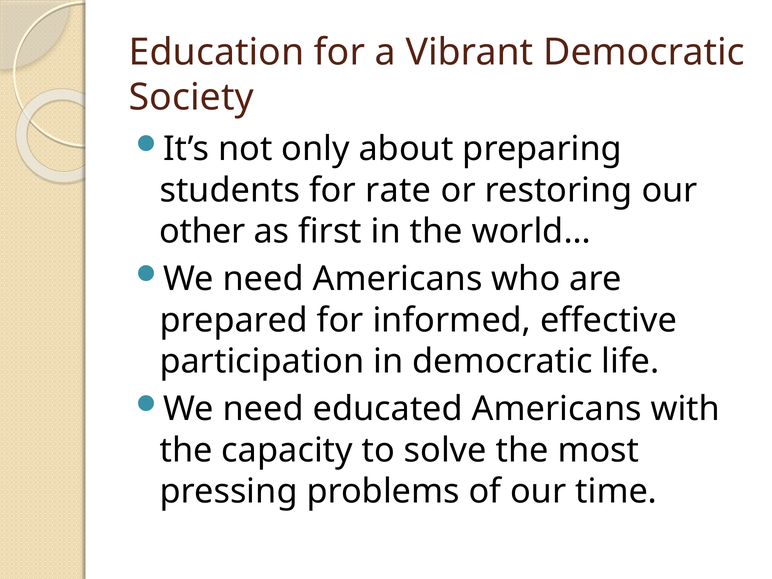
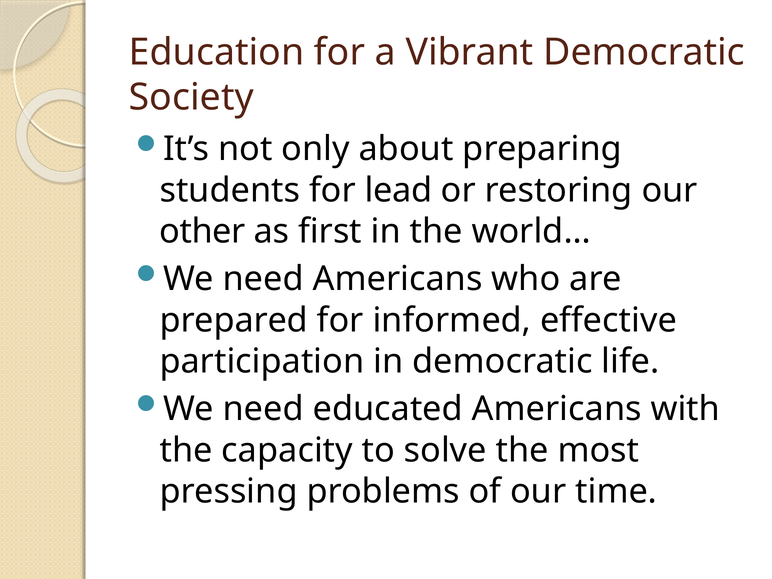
rate: rate -> lead (398, 190)
